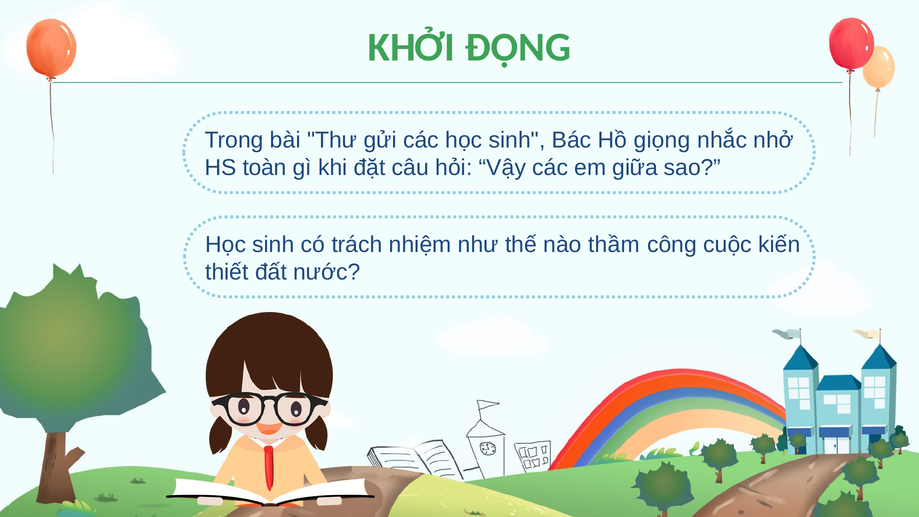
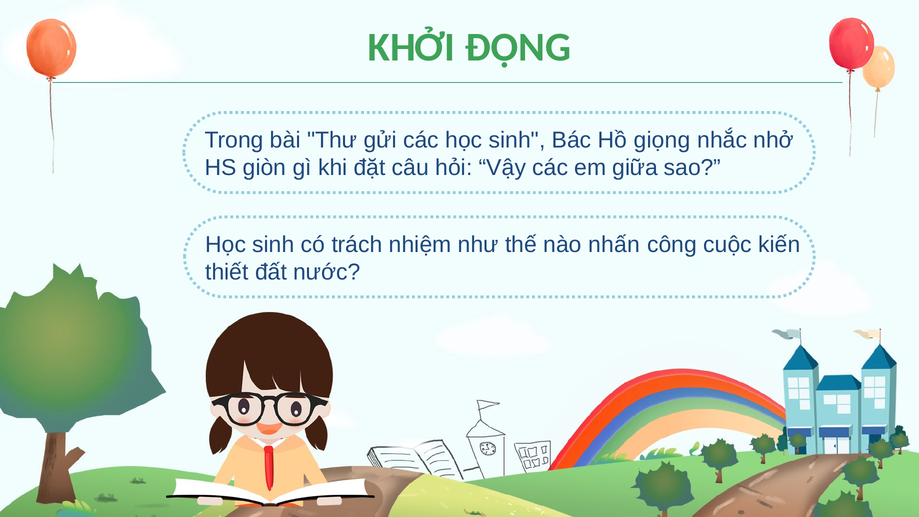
toàn: toàn -> giòn (265, 168)
thầm: thầm -> nhấn (614, 245)
